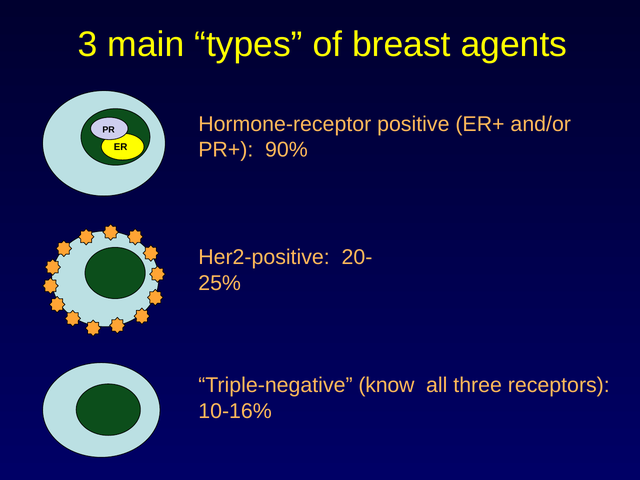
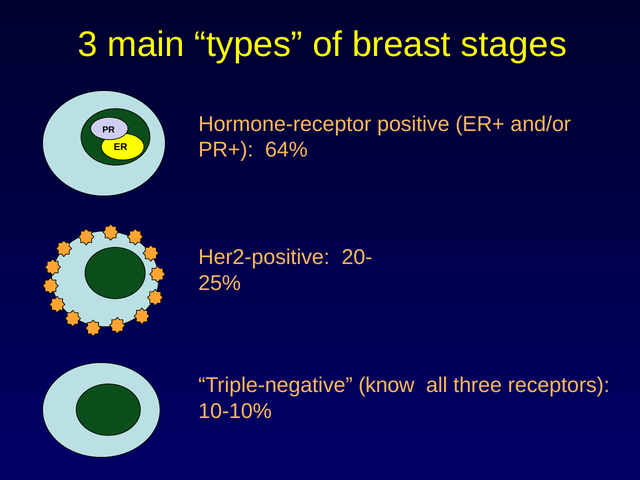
agents: agents -> stages (514, 44)
90%: 90% -> 64% (286, 150)
10-16%: 10-16% -> 10-10% (235, 411)
